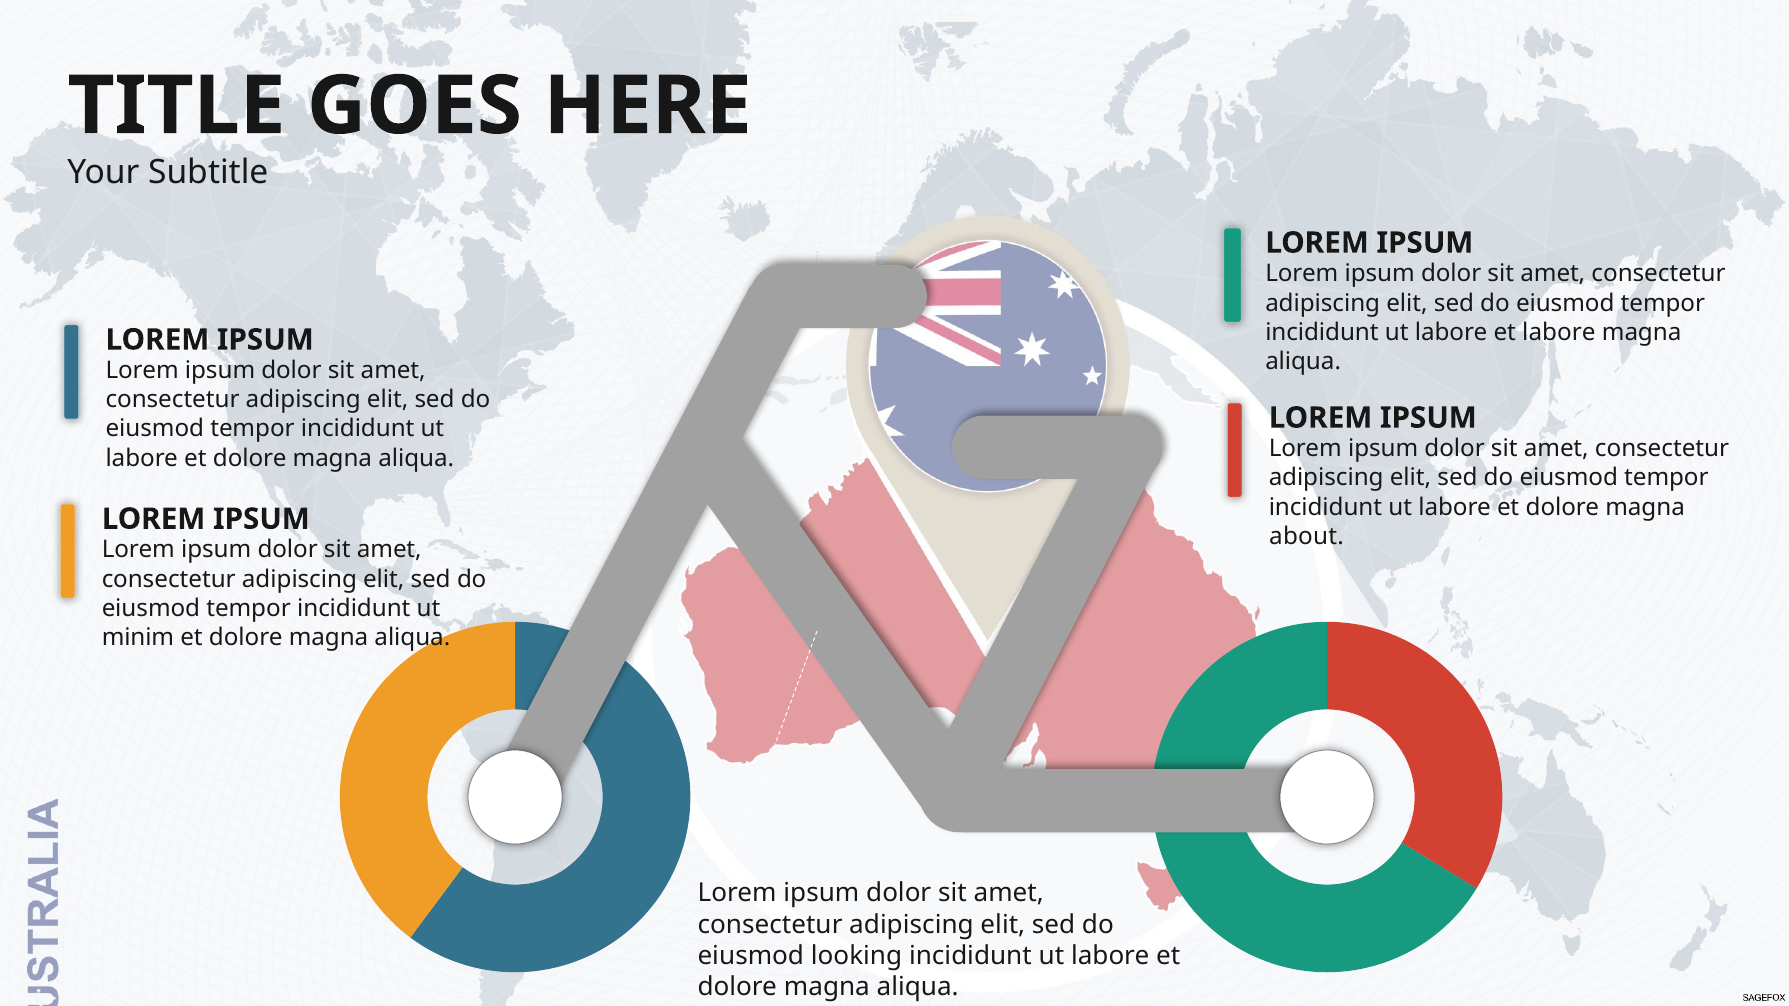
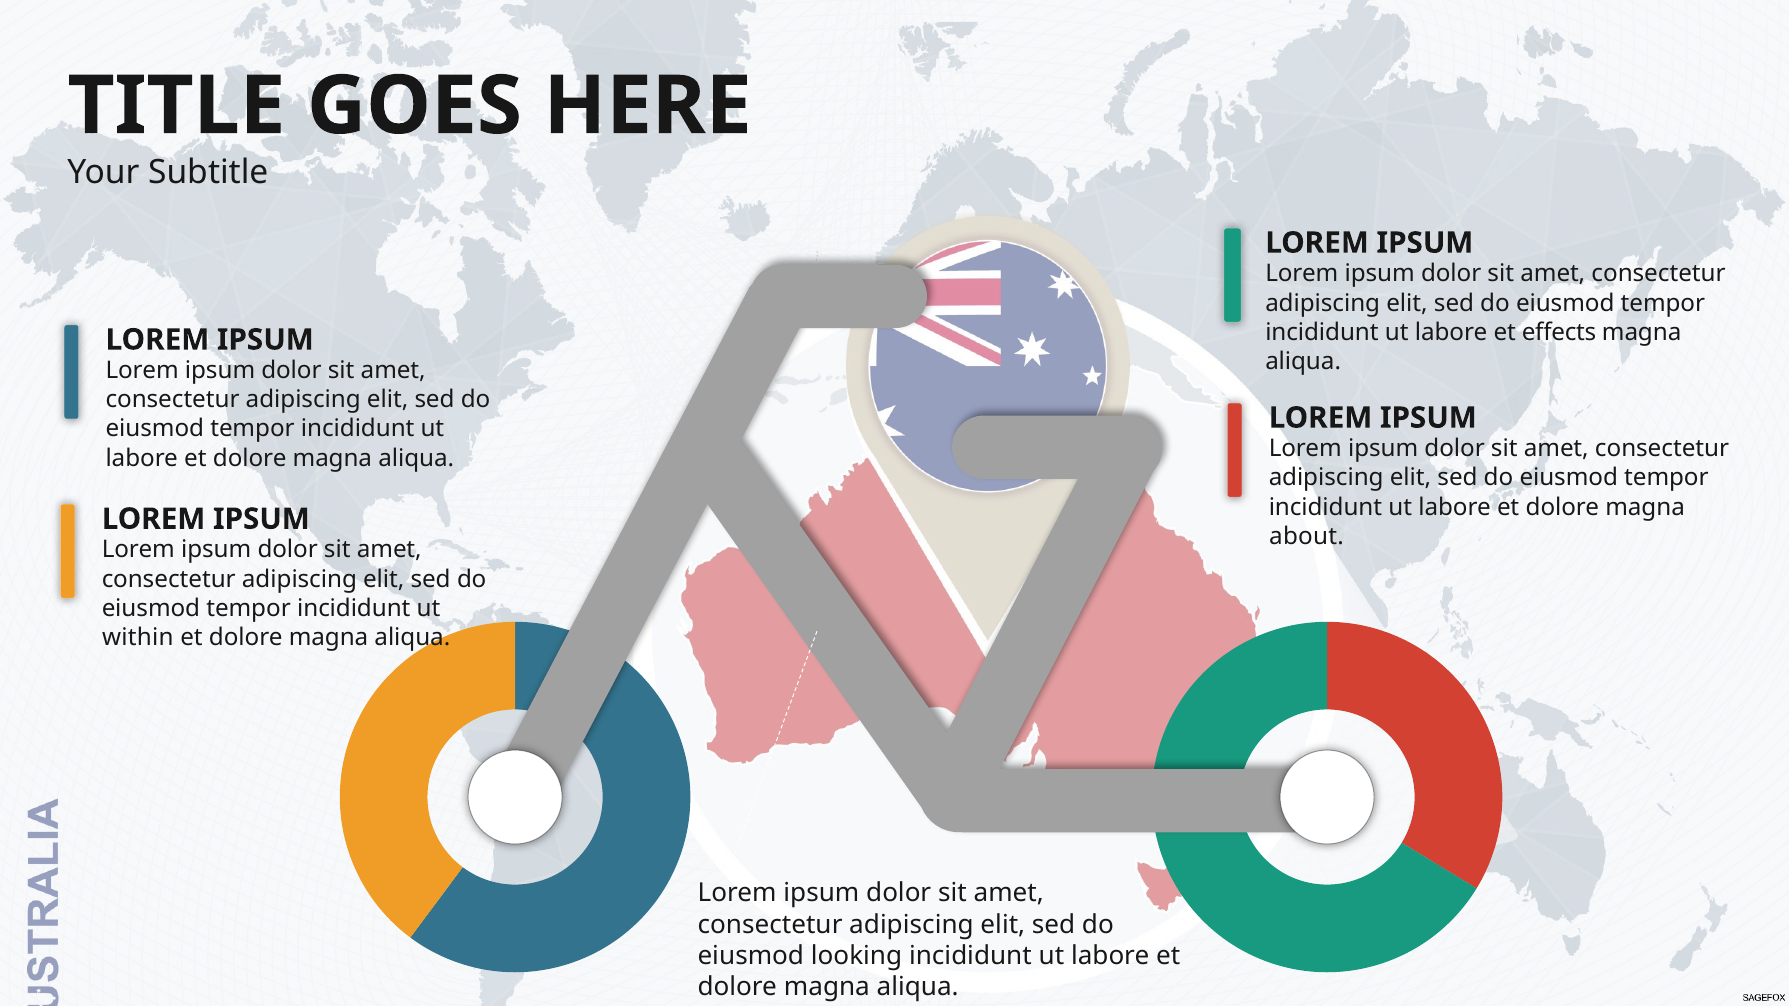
et labore: labore -> effects (1559, 332)
minim: minim -> within (138, 637)
